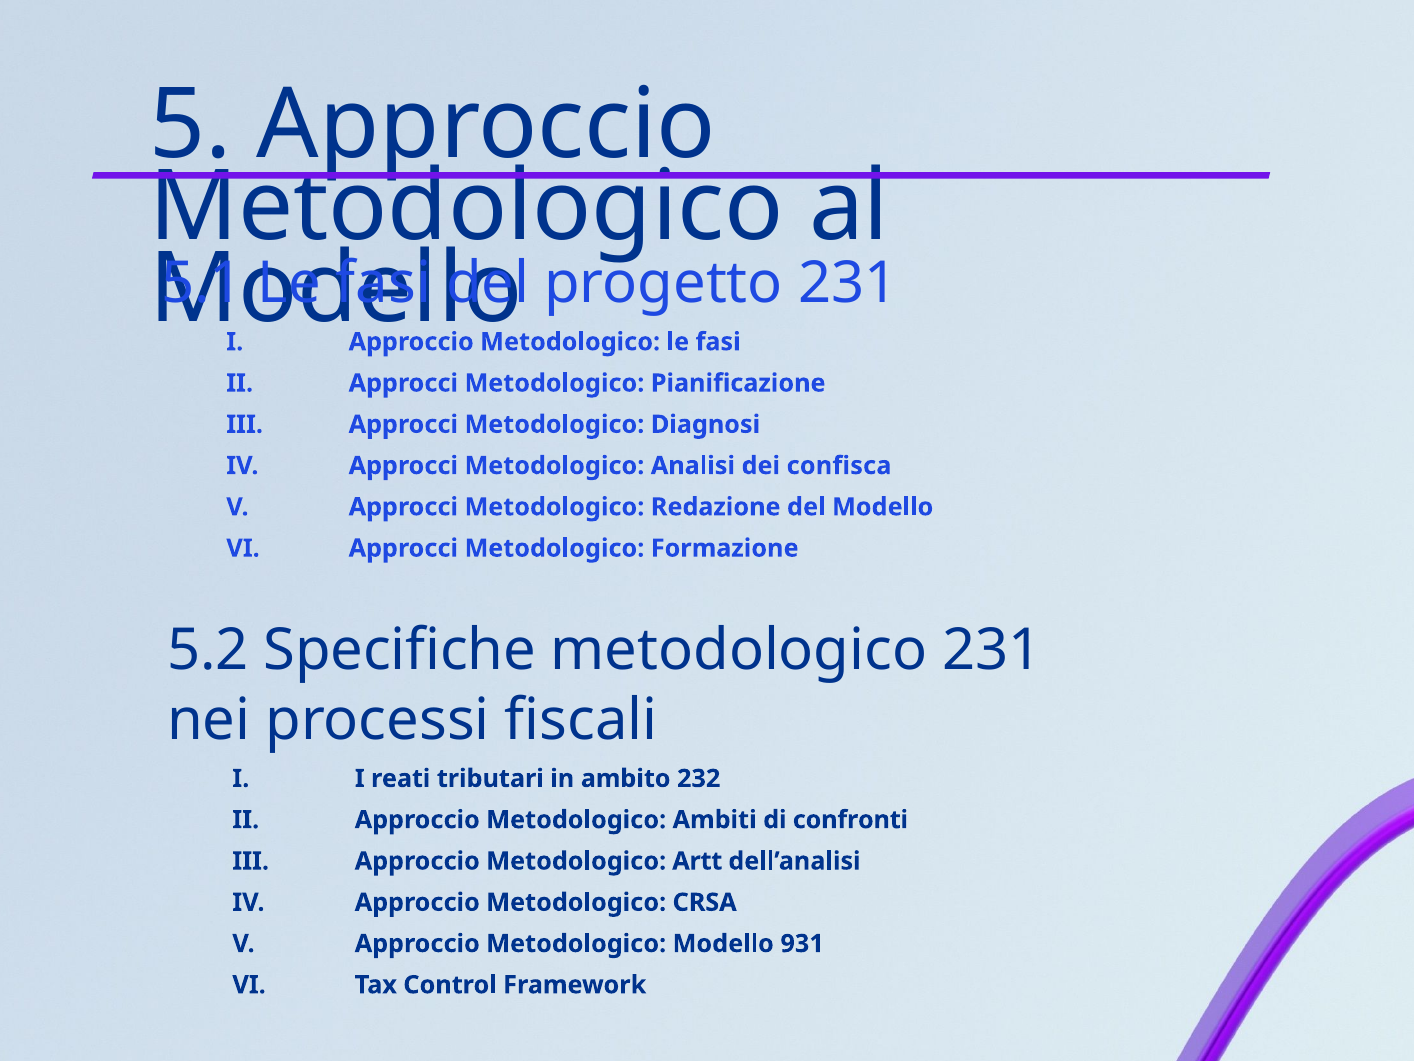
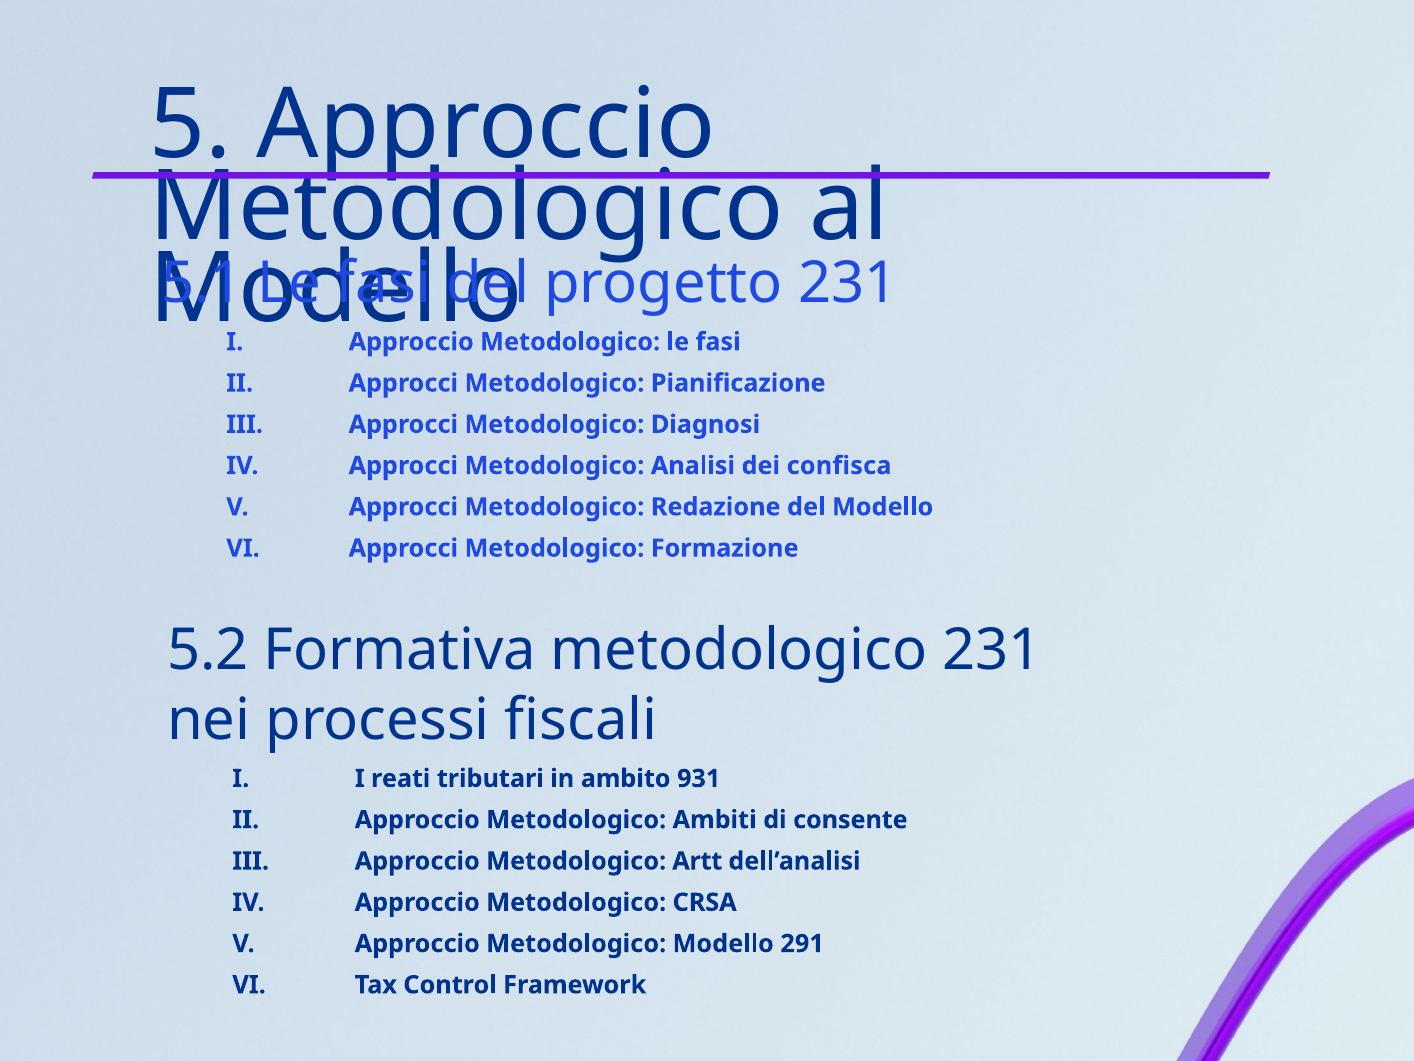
Specifiche: Specifiche -> Formativa (400, 650)
232: 232 -> 931 (699, 778)
confronti: confronti -> consente (850, 819)
931: 931 -> 291 (802, 943)
